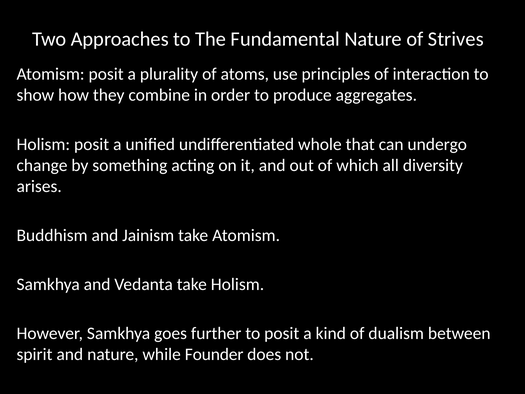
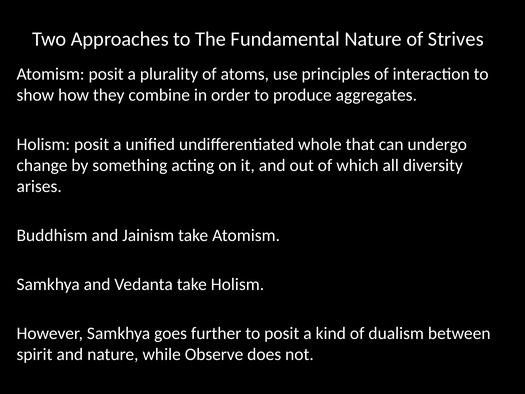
Founder: Founder -> Observe (214, 354)
